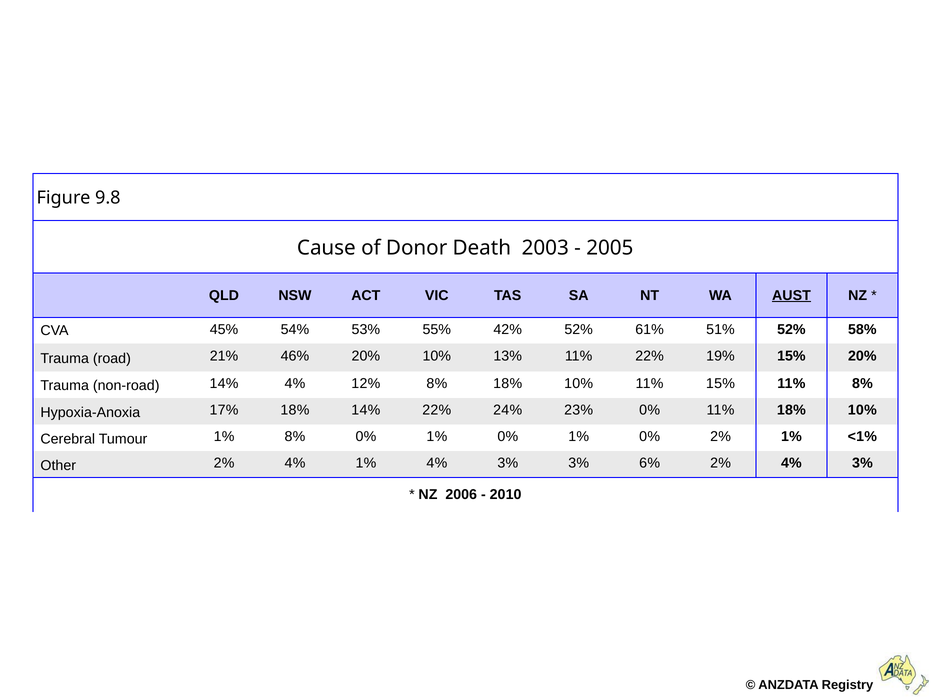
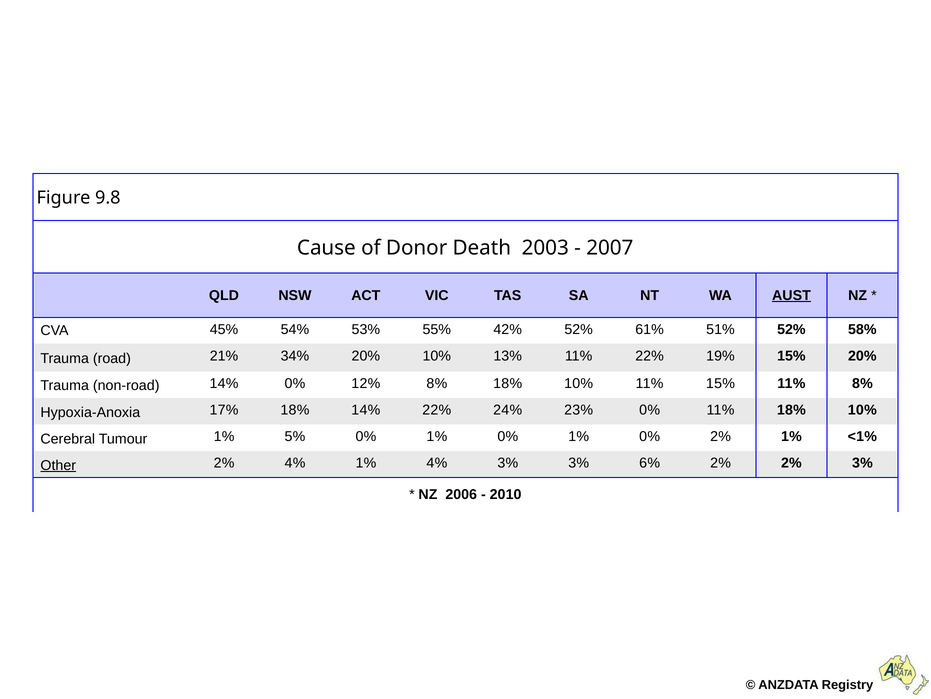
2005: 2005 -> 2007 (610, 248)
46%: 46% -> 34% (295, 356)
14% 4%: 4% -> 0% (295, 383)
1% 8%: 8% -> 5% (295, 436)
Other underline: none -> present (58, 465)
6% 2% 4%: 4% -> 2% (791, 463)
